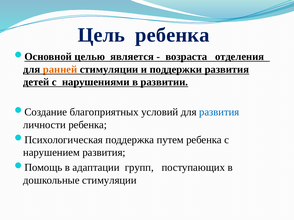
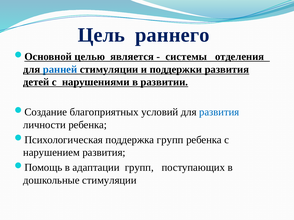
Цель ребенка: ребенка -> раннего (172, 35)
возраста: возраста -> системы (186, 57)
ранней colour: orange -> blue (60, 70)
поддержка путем: путем -> групп (170, 140)
